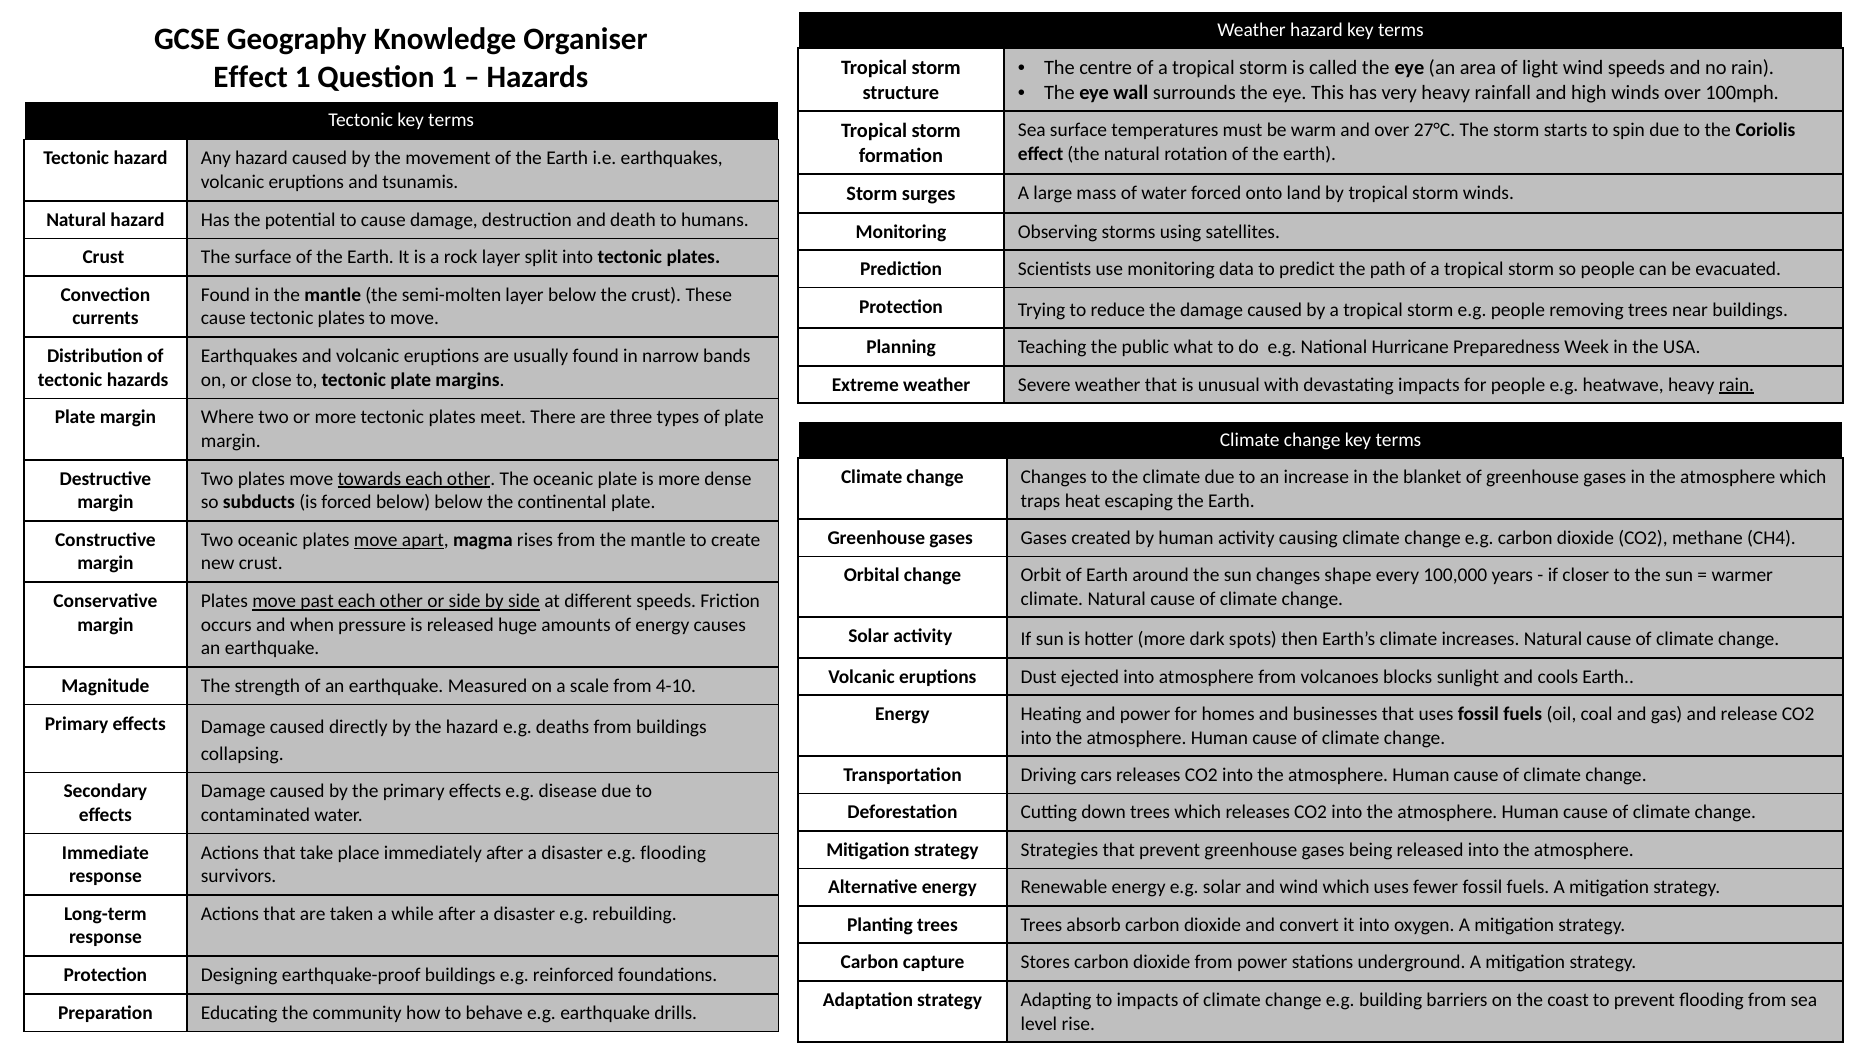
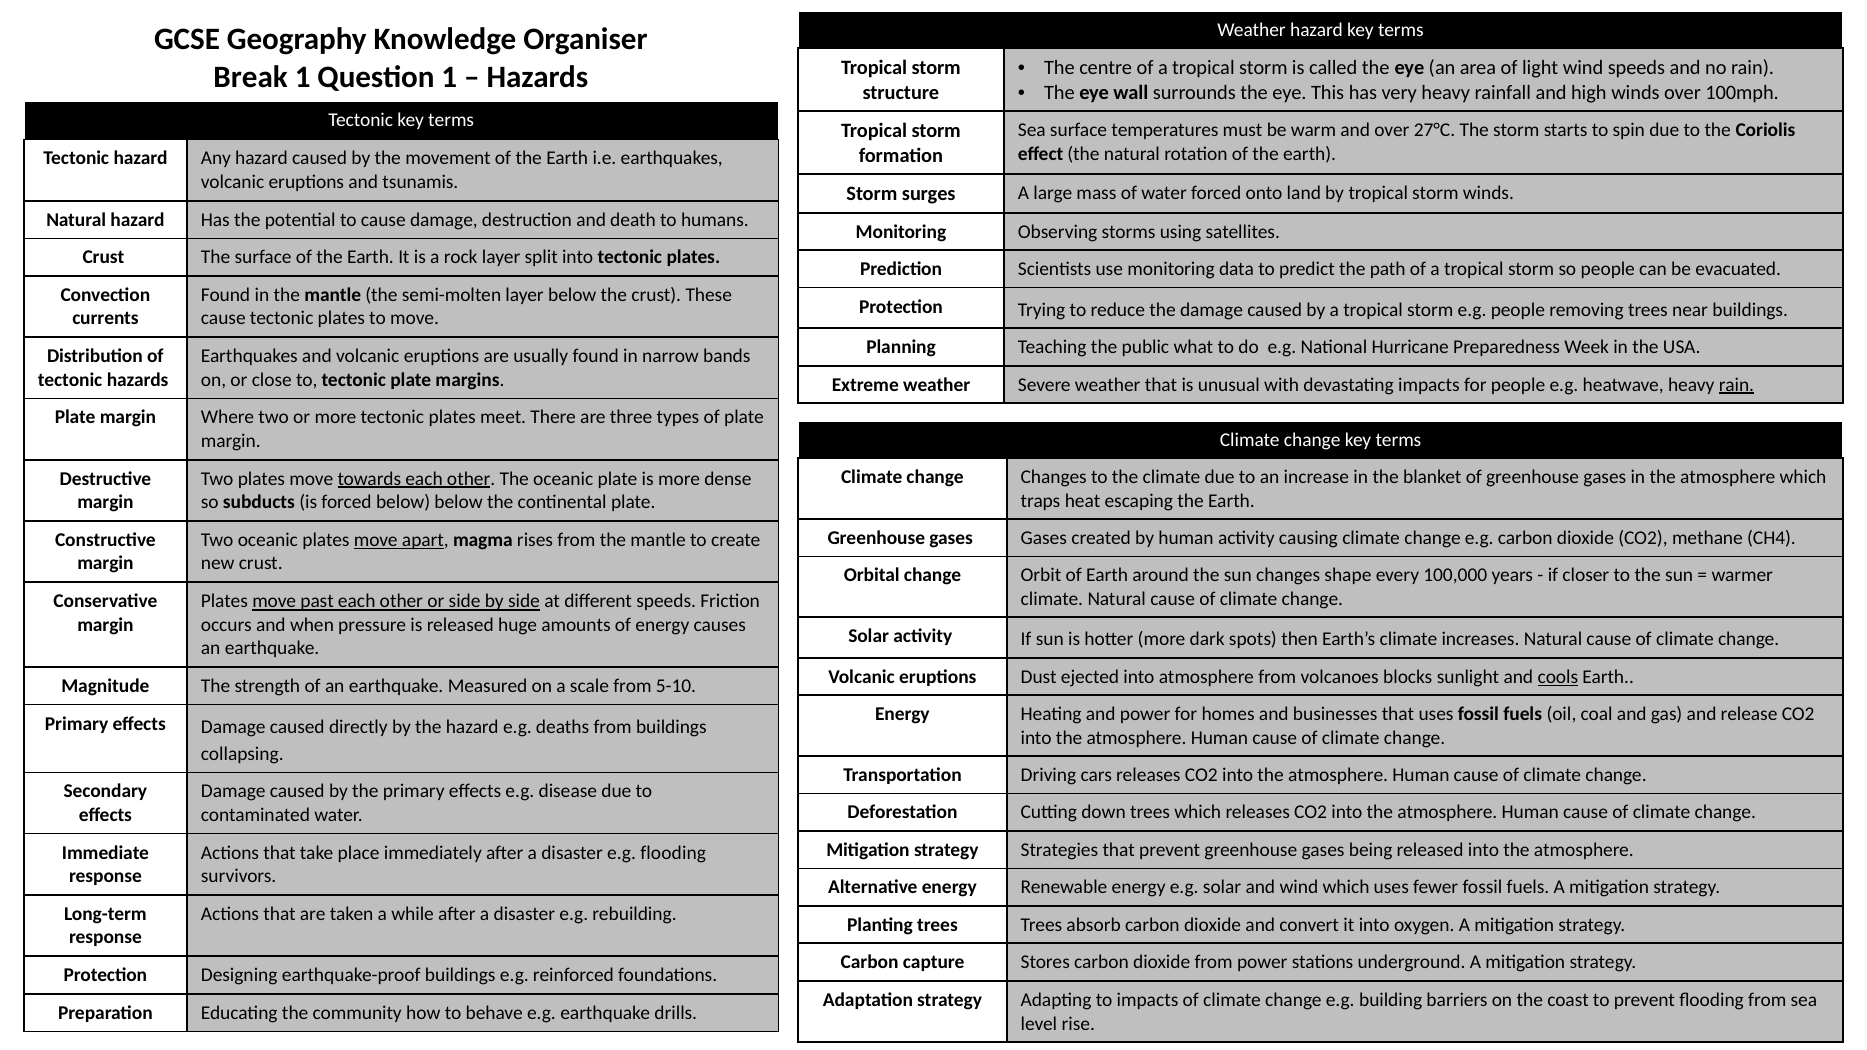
Effect: Effect -> Break (251, 77)
cools underline: none -> present (1558, 677)
4-10: 4-10 -> 5-10 (676, 686)
